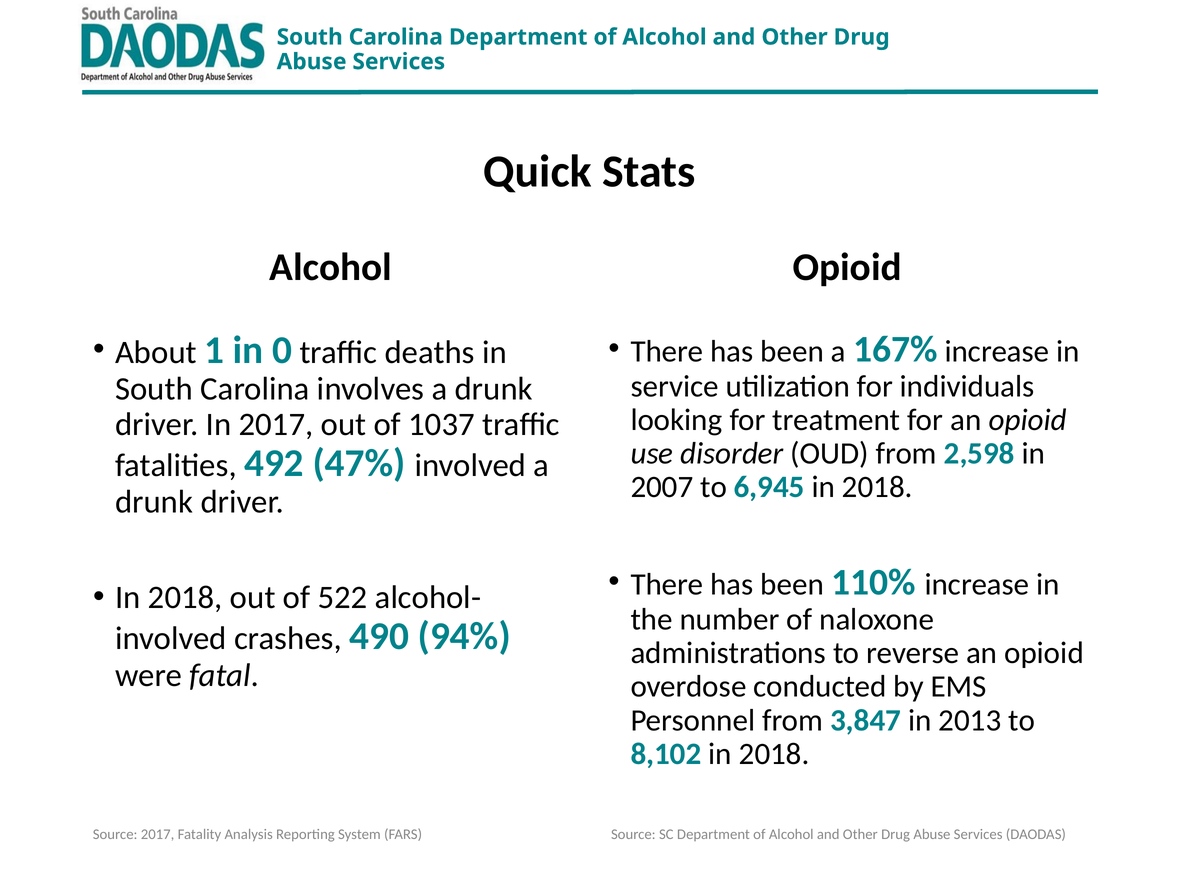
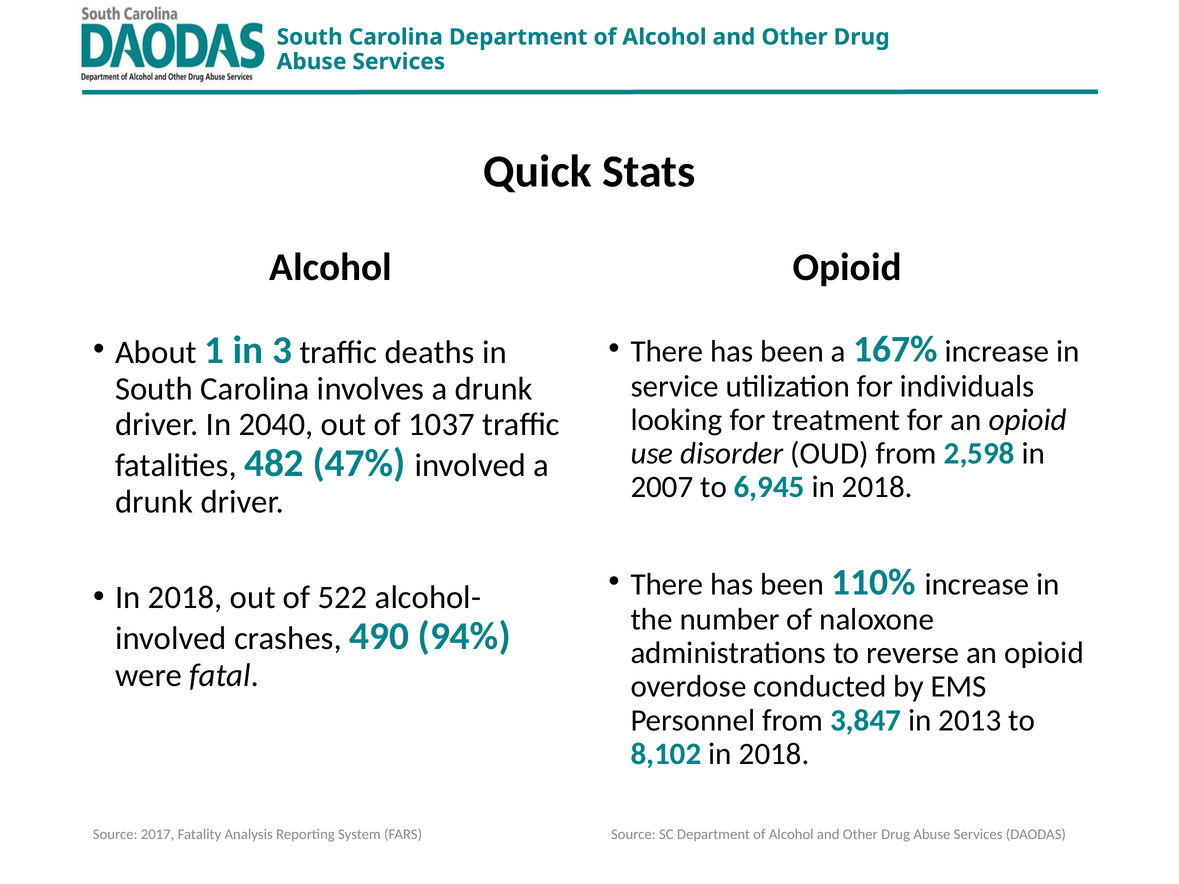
0: 0 -> 3 (282, 350)
In 2017: 2017 -> 2040 (276, 424)
492: 492 -> 482 (274, 463)
